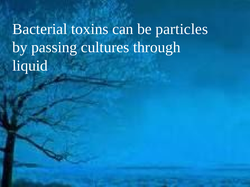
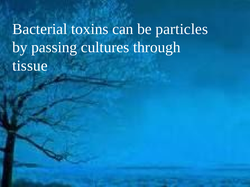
liquid: liquid -> tissue (30, 66)
